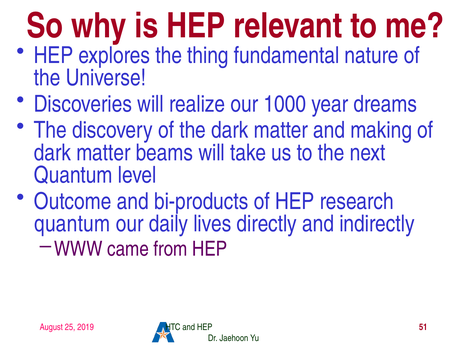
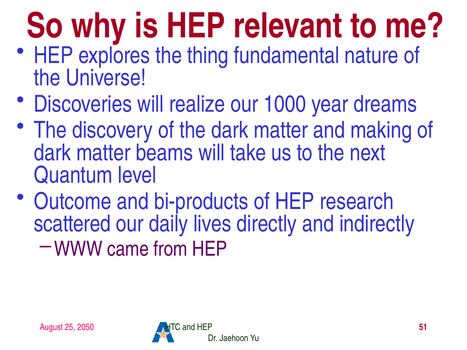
quantum: quantum -> scattered (72, 224)
2019: 2019 -> 2050 (86, 328)
